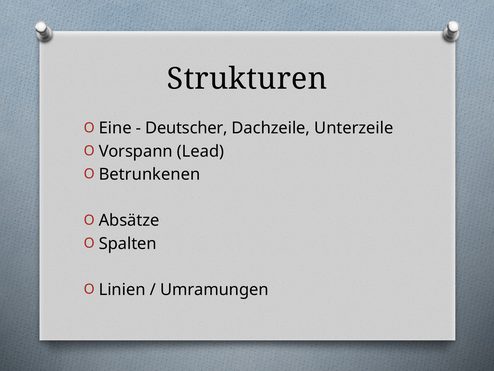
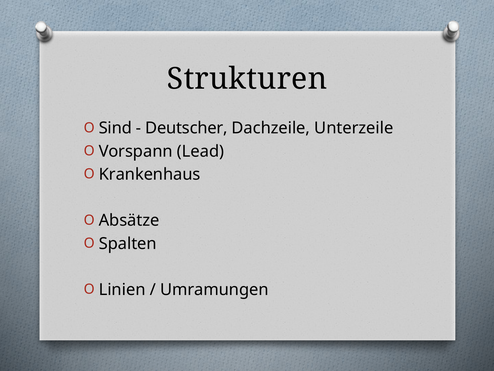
Eine: Eine -> Sind (115, 128)
Betrunkenen: Betrunkenen -> Krankenhaus (150, 174)
